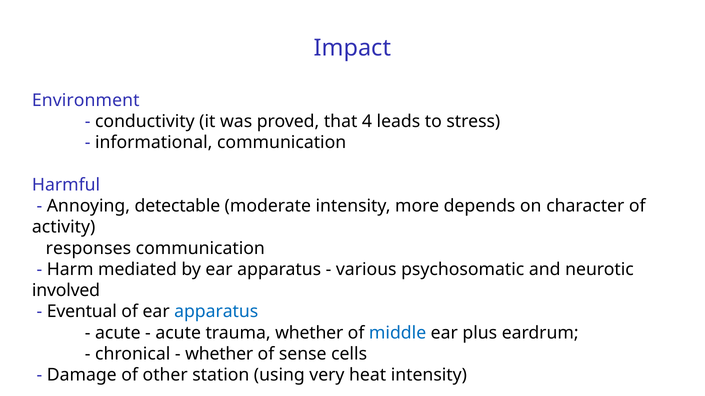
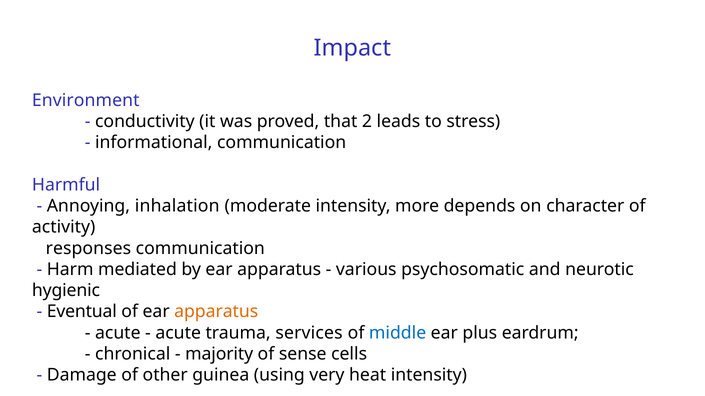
4: 4 -> 2 (367, 122)
detectable: detectable -> inhalation (177, 206)
involved: involved -> hygienic (66, 291)
apparatus colour: blue -> orange (216, 312)
trauma whether: whether -> services (309, 333)
whether: whether -> majority (219, 354)
station: station -> guinea (221, 376)
